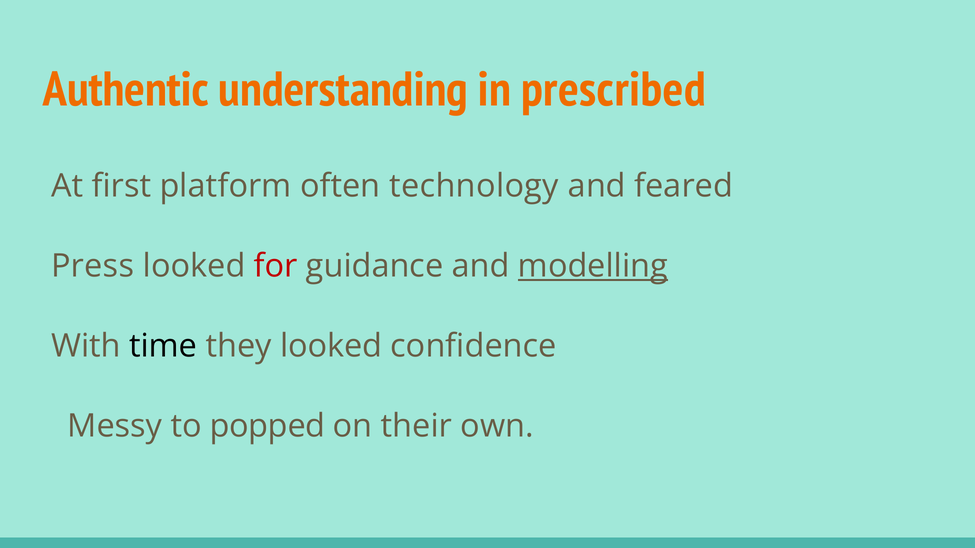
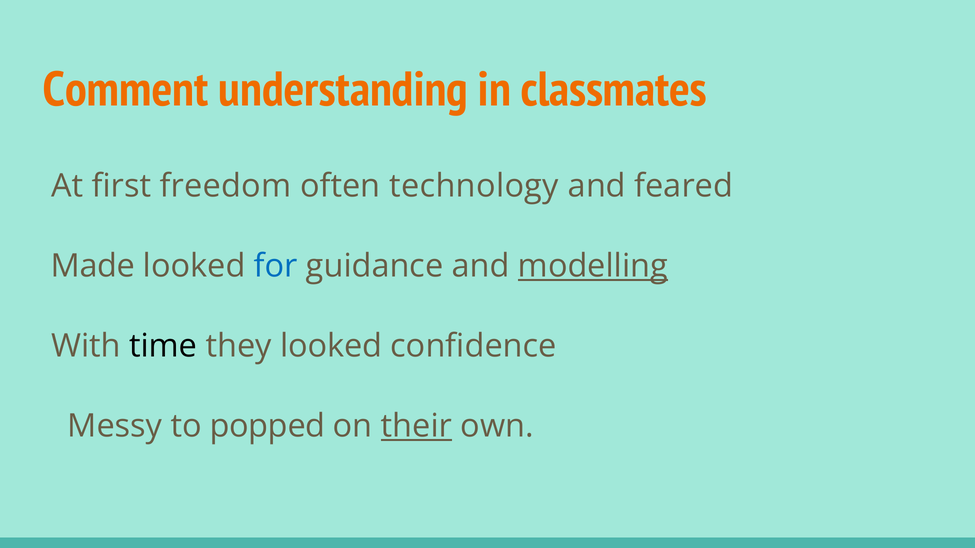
Authentic: Authentic -> Comment (126, 90)
prescribed: prescribed -> classmates (614, 90)
platform: platform -> freedom (225, 186)
Press: Press -> Made (93, 266)
for colour: red -> blue (276, 266)
their underline: none -> present (416, 427)
